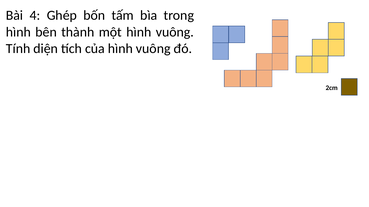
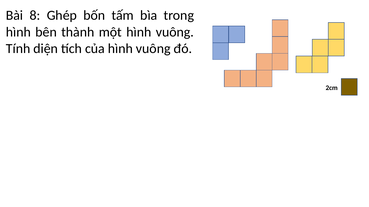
4: 4 -> 8 (35, 15)
